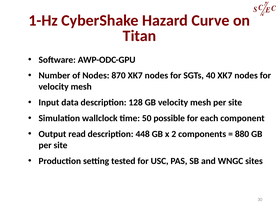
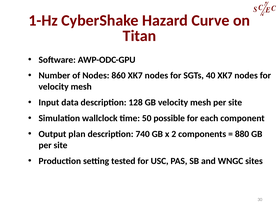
870: 870 -> 860 (119, 76)
read: read -> plan (77, 134)
448: 448 -> 740 (143, 134)
